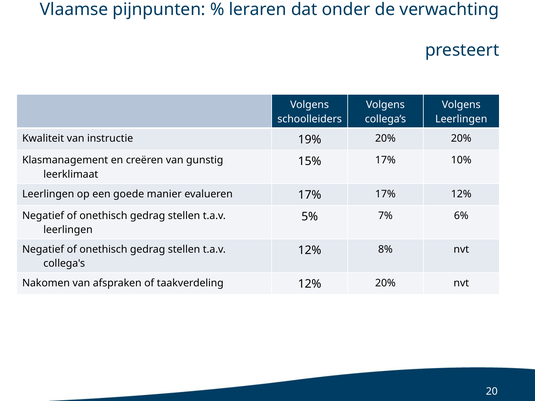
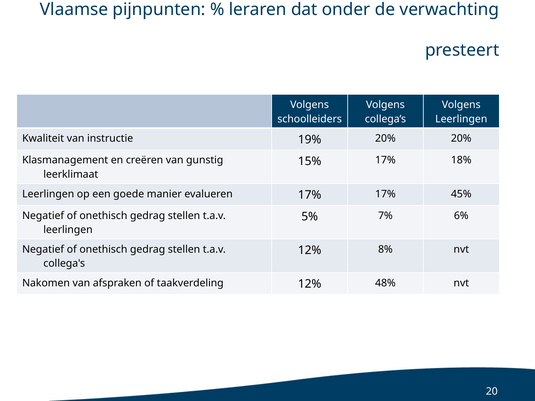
10%: 10% -> 18% (461, 160)
17% 12%: 12% -> 45% (461, 194)
12% 20%: 20% -> 48% (385, 283)
